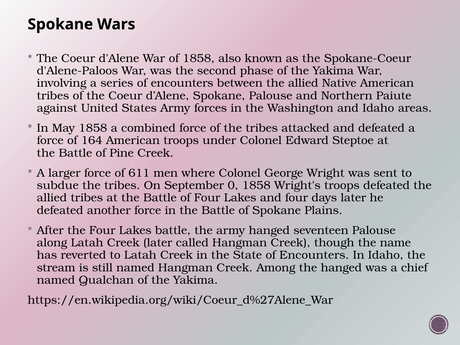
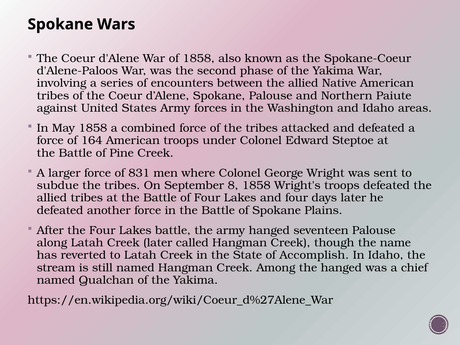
611: 611 -> 831 (139, 173)
0: 0 -> 8 (233, 185)
State of Encounters: Encounters -> Accomplish (314, 255)
